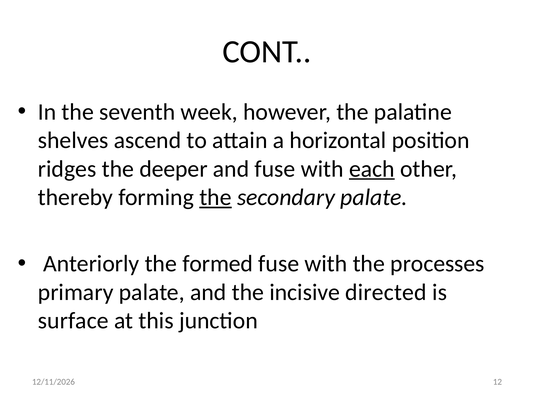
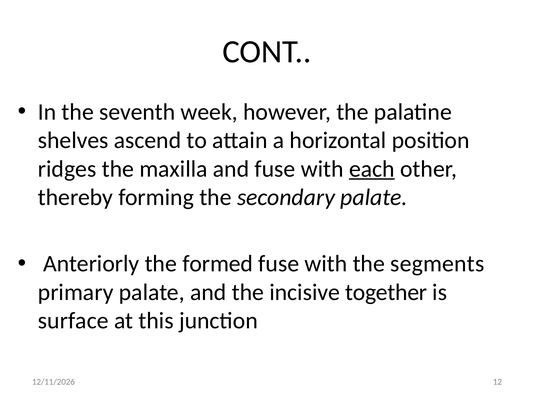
deeper: deeper -> maxilla (173, 169)
the underline: present -> none (215, 198)
processes: processes -> segments (437, 264)
directed: directed -> together (386, 293)
